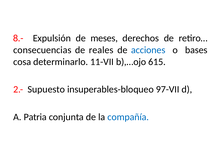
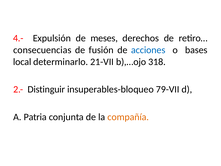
8.-: 8.- -> 4.- (18, 38)
reales: reales -> fusión (101, 50)
cosa: cosa -> local (22, 62)
11-VII: 11-VII -> 21-VII (102, 62)
615: 615 -> 318 (157, 62)
Supuesto: Supuesto -> Distinguir (46, 89)
97-VII: 97-VII -> 79-VII (168, 89)
compañía colour: blue -> orange (128, 117)
